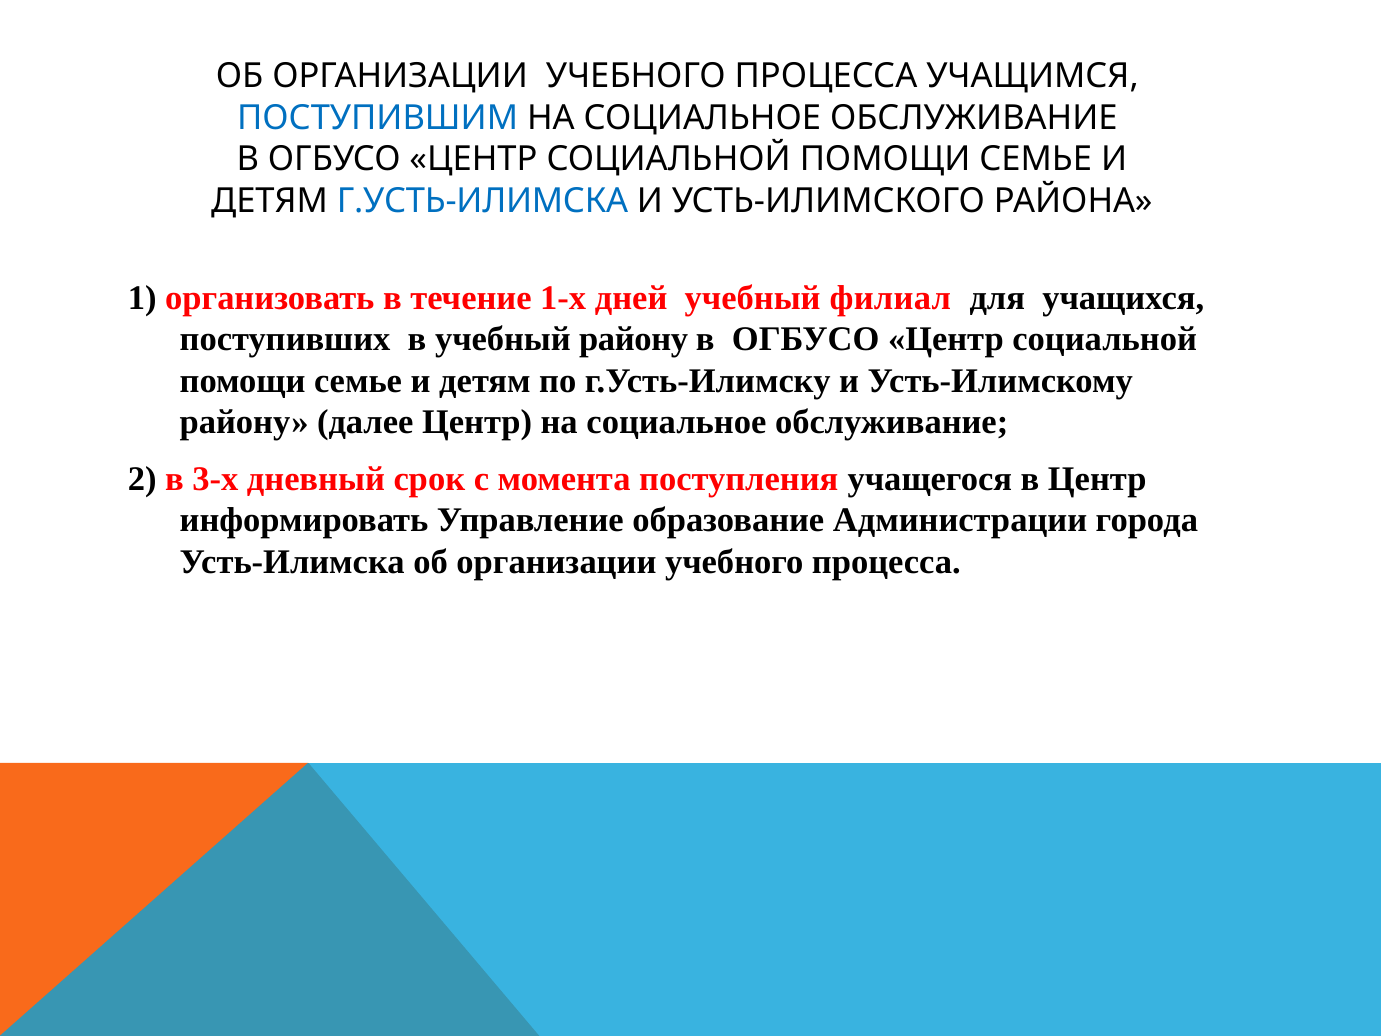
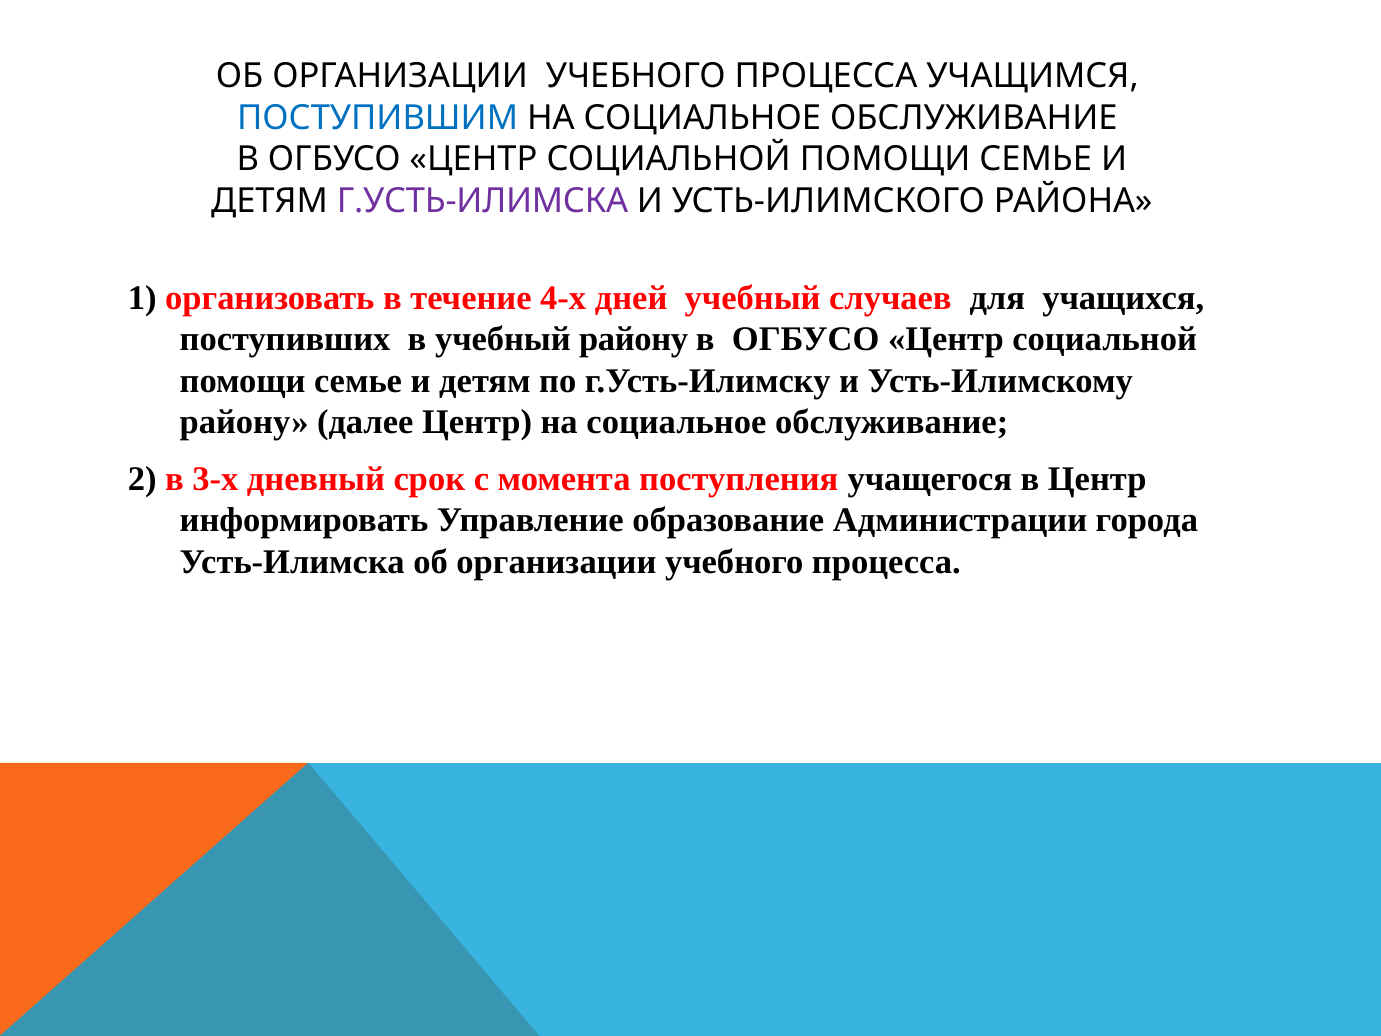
Г.УСТЬ-ИЛИМСКА colour: blue -> purple (483, 201)
1-х: 1-х -> 4-х (563, 298)
филиал: филиал -> случаев (890, 298)
